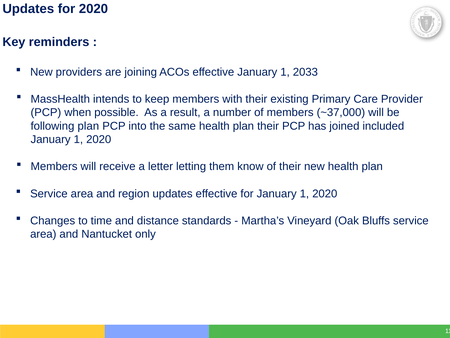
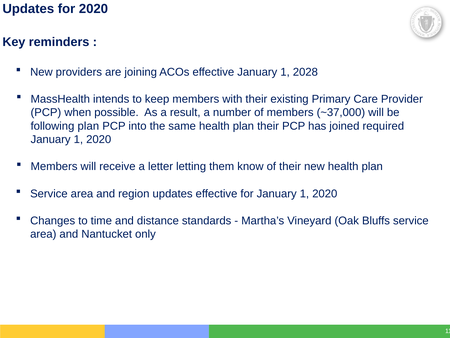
2033: 2033 -> 2028 (305, 72)
included: included -> required (383, 126)
